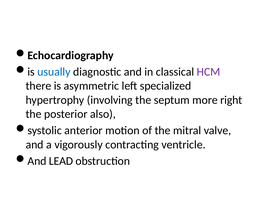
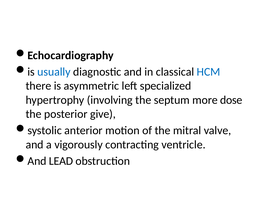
HCM colour: purple -> blue (209, 72)
right: right -> dose (231, 100)
also: also -> give (103, 114)
